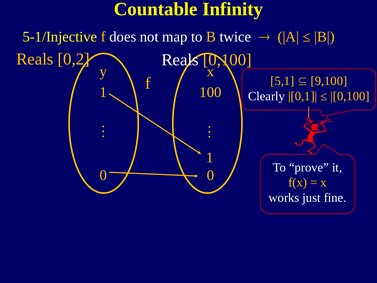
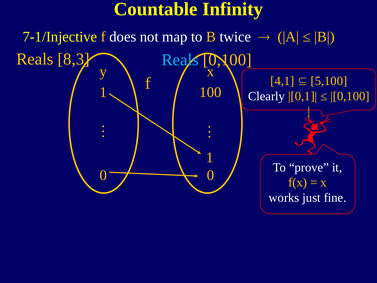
5-1/Injective: 5-1/Injective -> 7-1/Injective (60, 37)
0,2: 0,2 -> 8,3 (74, 59)
Reals colour: white -> light blue (180, 60)
5,1: 5,1 -> 4,1 (282, 81)
9,100: 9,100 -> 5,100 (329, 81)
